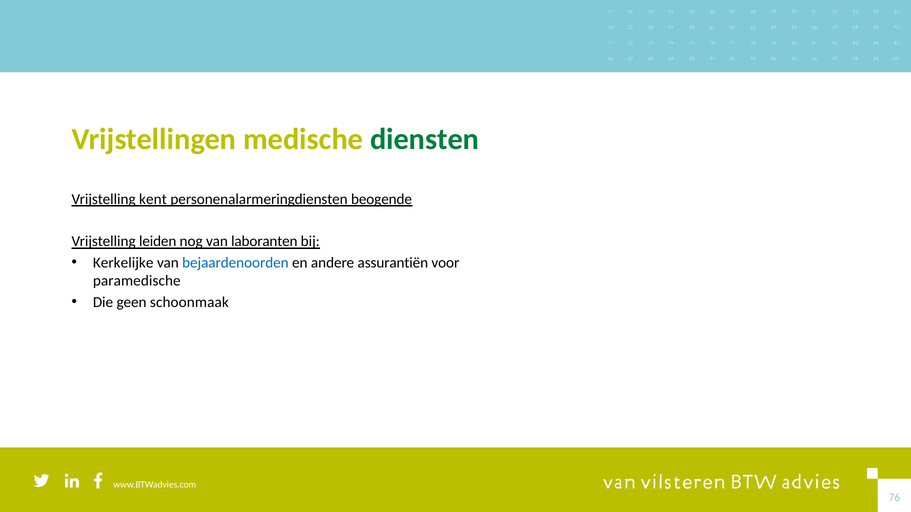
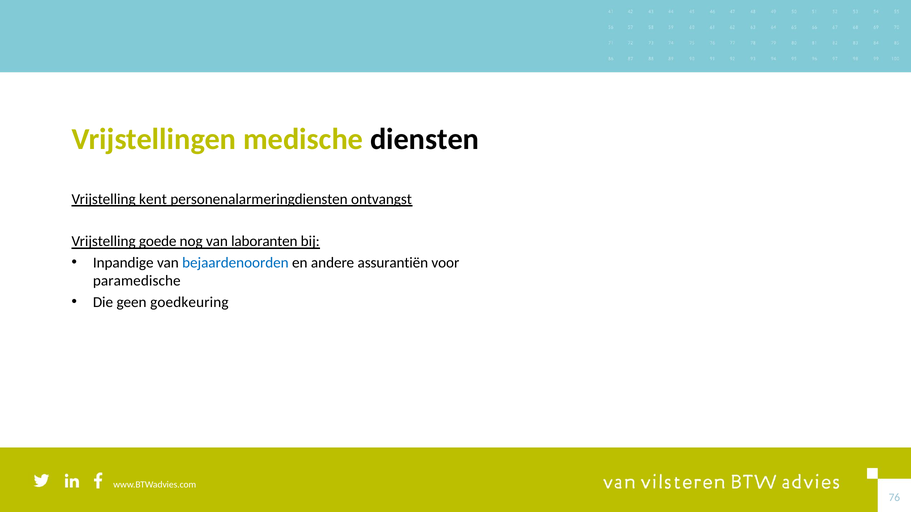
diensten colour: green -> black (425, 139)
beogende: beogende -> ontvangst (381, 199)
leiden: leiden -> goede (158, 242)
Kerkelijke: Kerkelijke -> Inpandige (123, 263)
schoonmaak: schoonmaak -> goedkeuring (189, 302)
